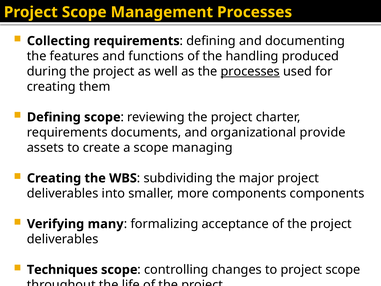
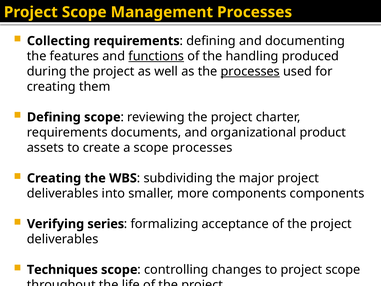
functions underline: none -> present (156, 56)
provide: provide -> product (323, 132)
scope managing: managing -> processes (202, 148)
many: many -> series (106, 224)
